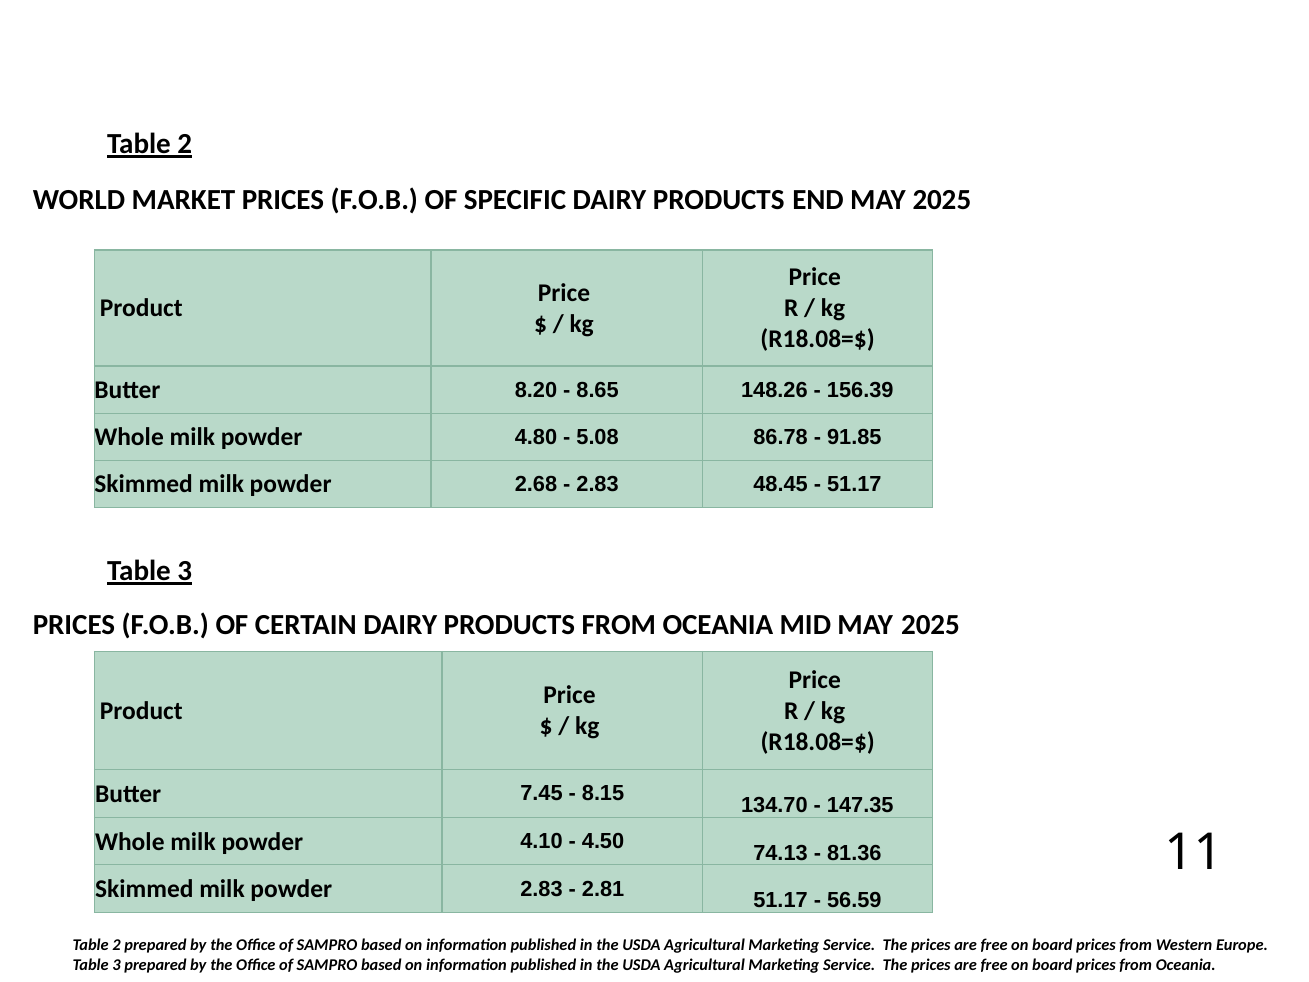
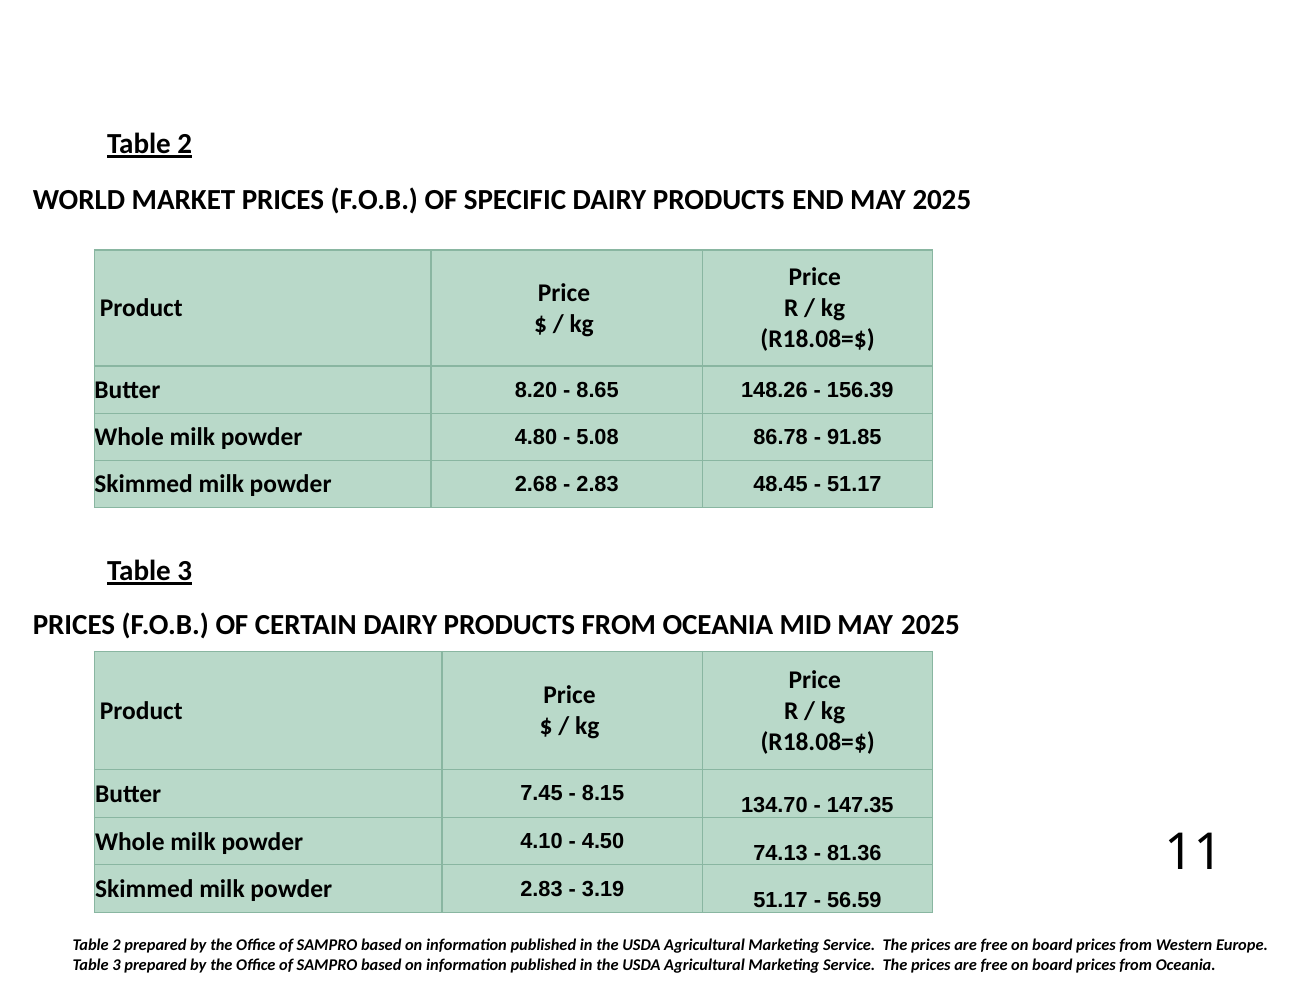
2.81: 2.81 -> 3.19 (603, 889)
